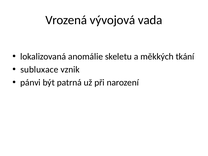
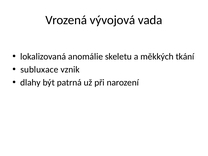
pánvi: pánvi -> dlahy (30, 82)
